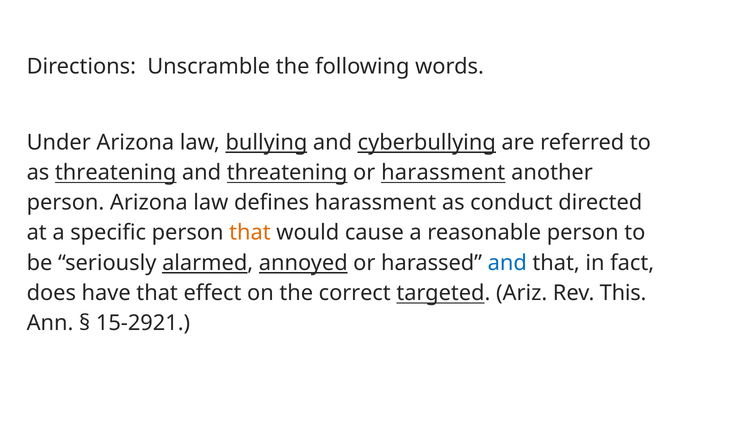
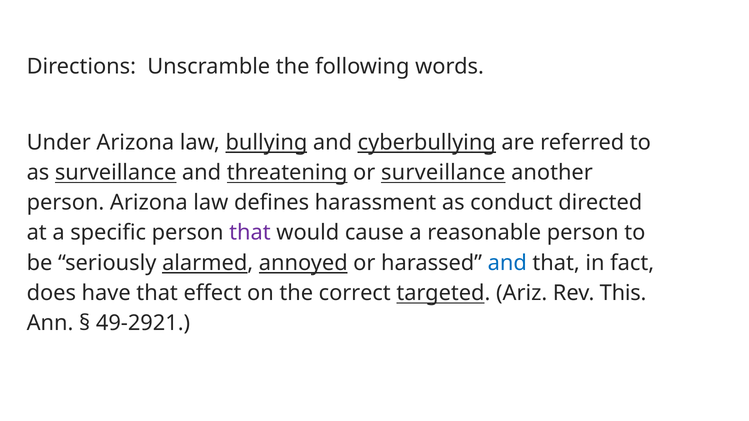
as threatening: threatening -> surveillance (116, 173)
or harassment: harassment -> surveillance (443, 173)
that colour: orange -> purple (250, 233)
15-2921: 15-2921 -> 49-2921 (143, 323)
